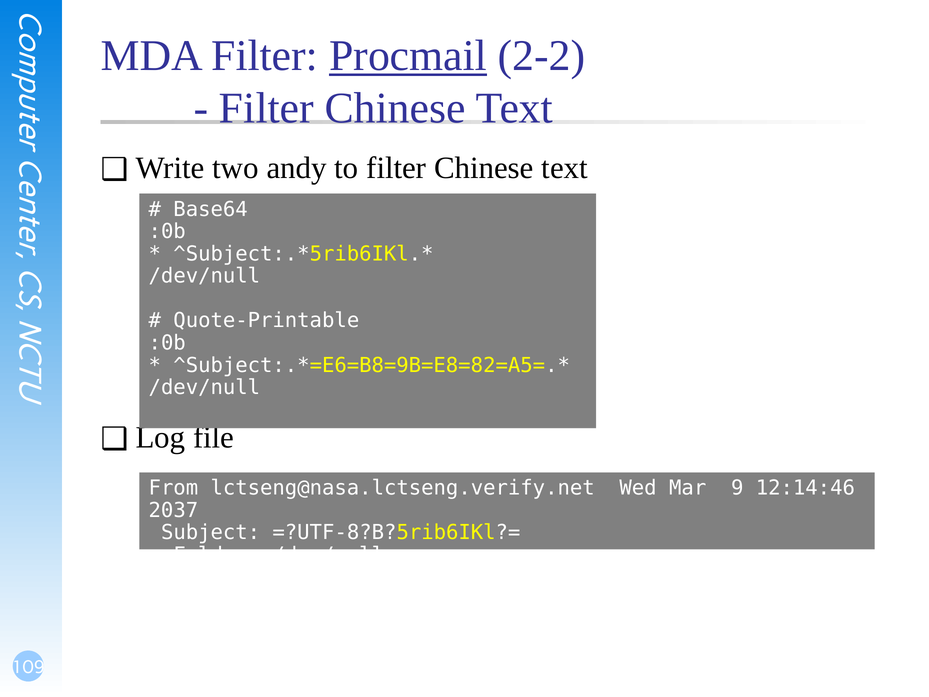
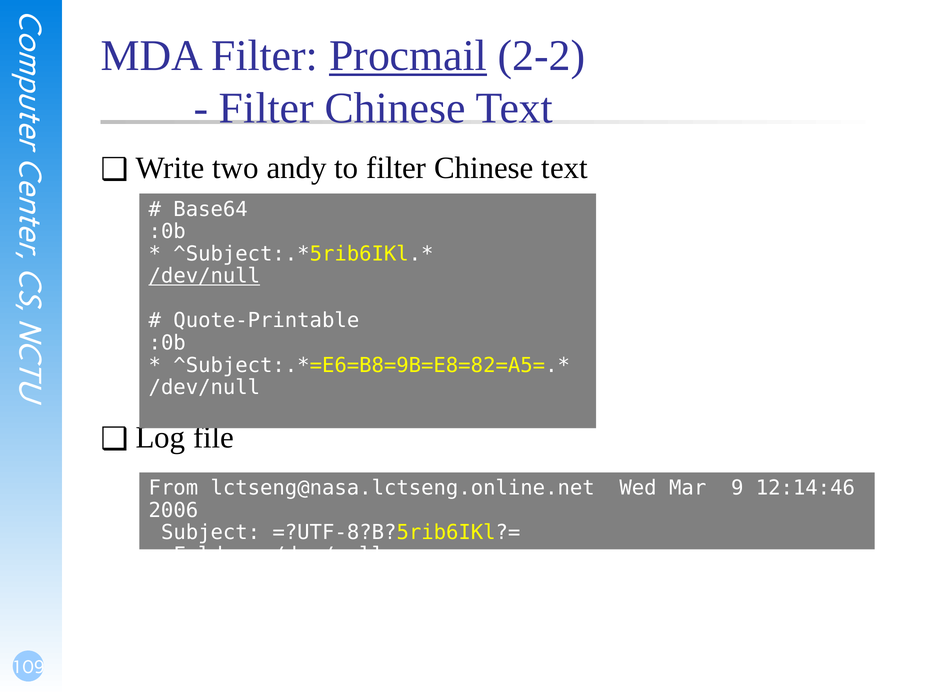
/dev/null underline: none -> present (204, 276)
lctseng@nasa.lctseng.verify.net: lctseng@nasa.lctseng.verify.net -> lctseng@nasa.lctseng.online.net (403, 488)
2037: 2037 -> 2006 (173, 510)
